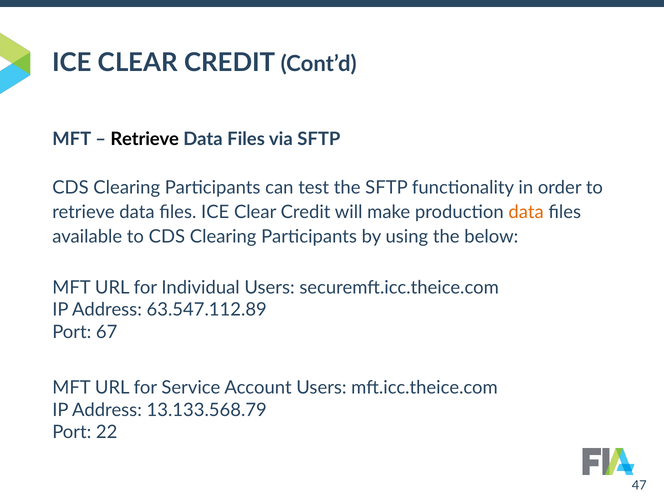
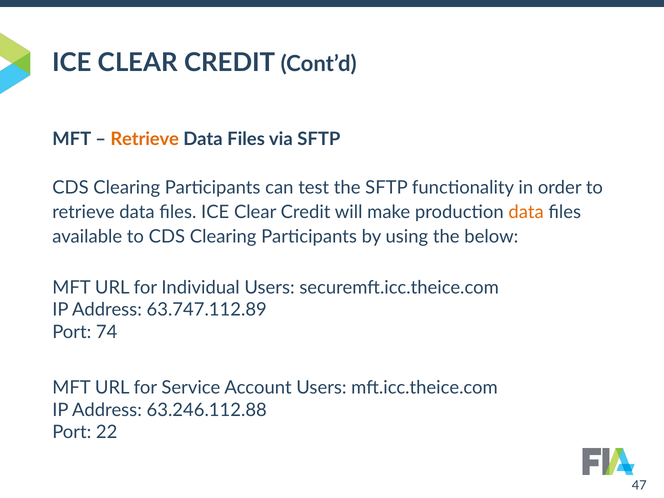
Retrieve colour: black -> orange (145, 139)
63.547.112.89: 63.547.112.89 -> 63.747.112.89 (207, 310)
67: 67 -> 74 (107, 332)
13.133.568.79: 13.133.568.79 -> 63.246.112.88 (207, 410)
